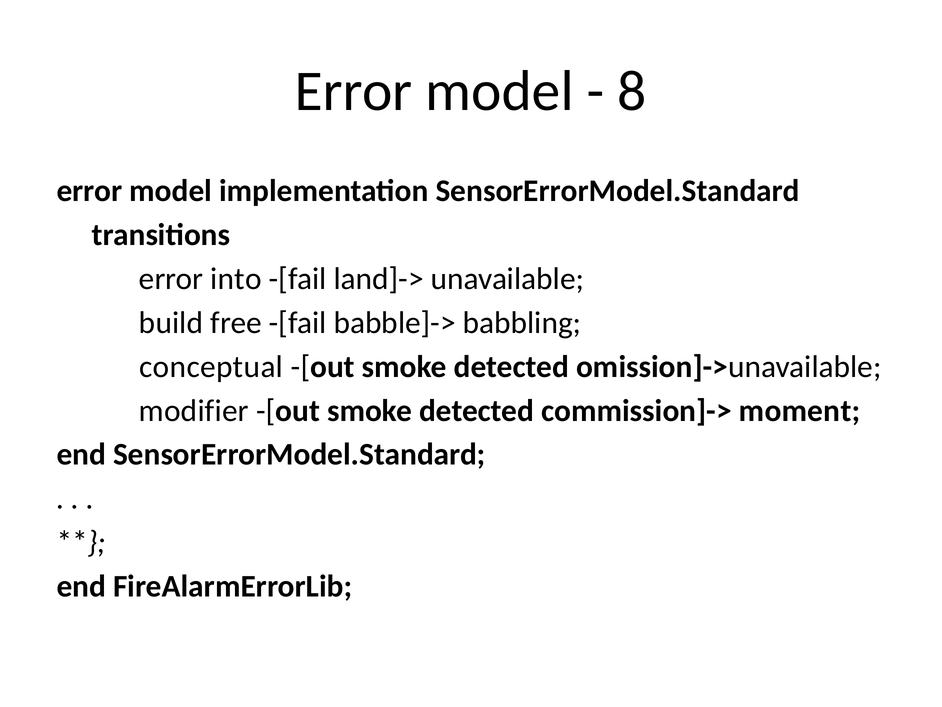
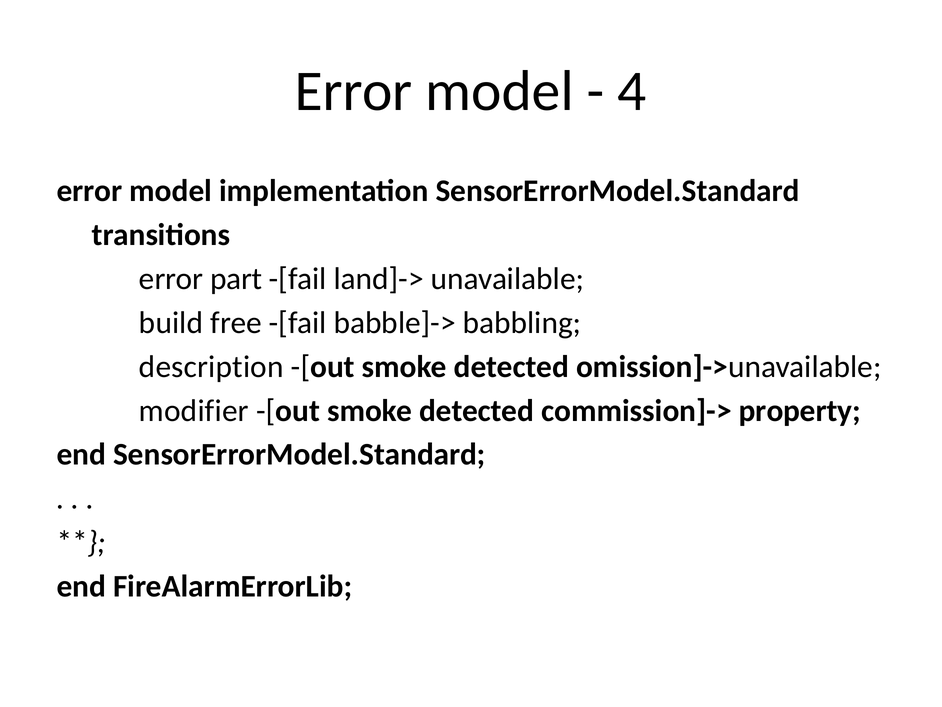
8: 8 -> 4 (632, 91)
into: into -> part (236, 279)
conceptual: conceptual -> description (211, 366)
moment: moment -> property (800, 410)
